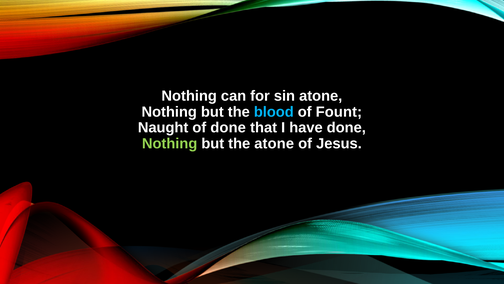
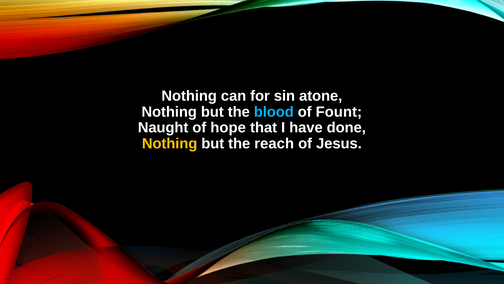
of done: done -> hope (228, 128)
Nothing colour: light green -> yellow (170, 143)
the atone: atone -> reach (274, 143)
